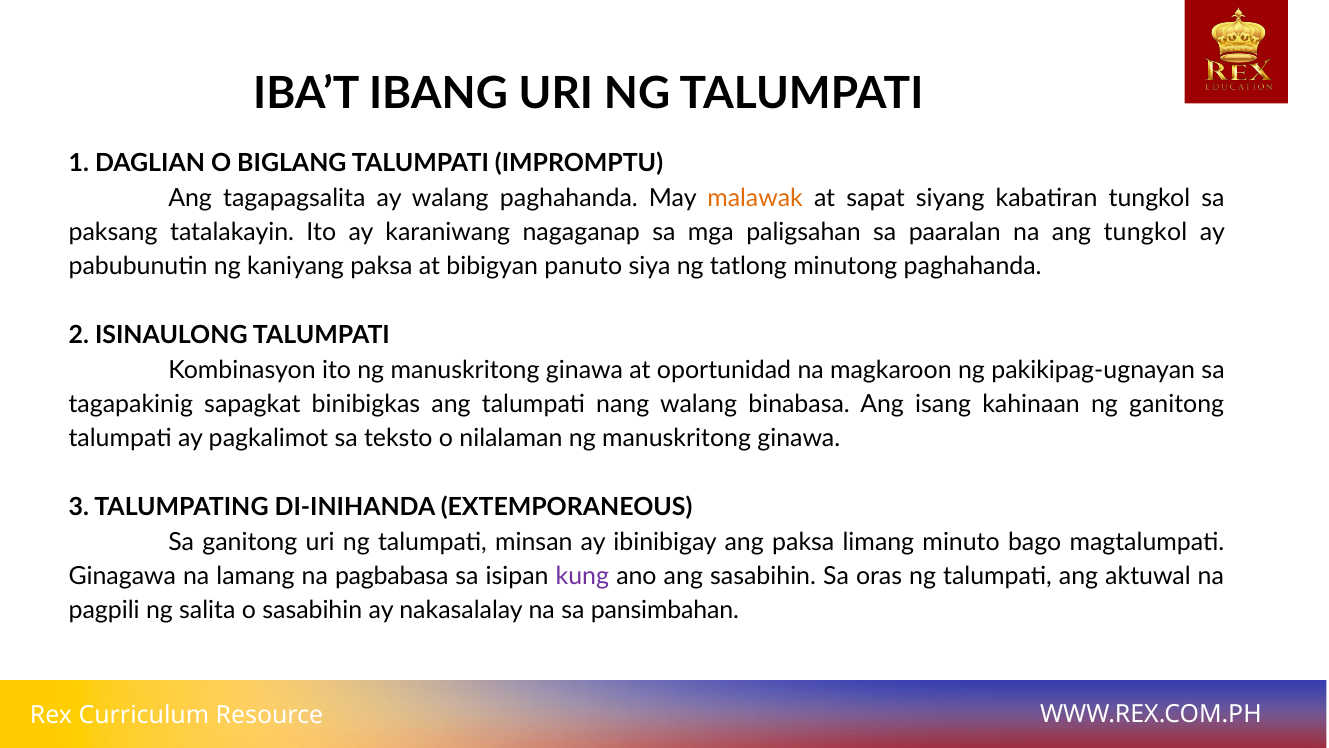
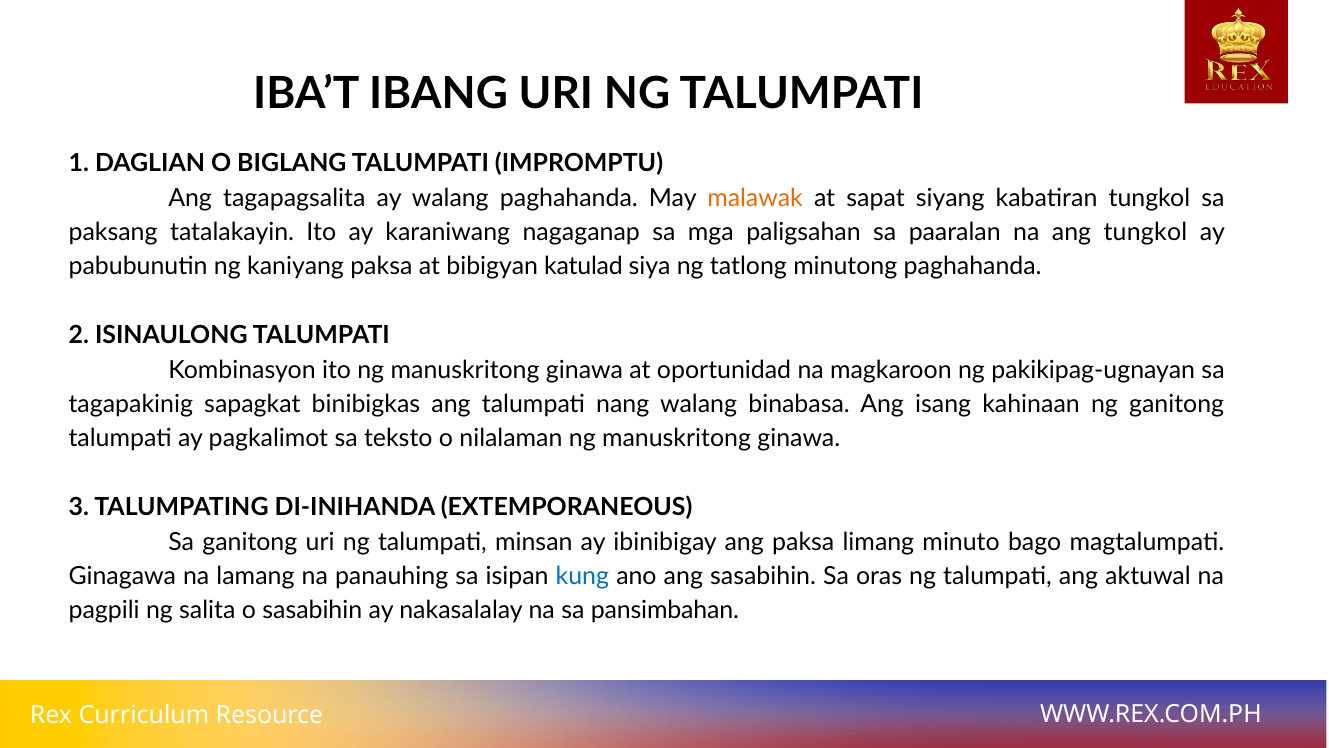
panuto: panuto -> katulad (583, 267)
pagbabasa: pagbabasa -> panauhing (392, 576)
kung colour: purple -> blue (582, 576)
